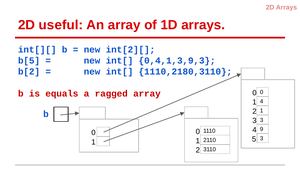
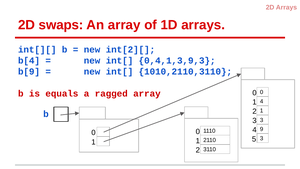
useful: useful -> swaps (61, 25)
b[5: b[5 -> b[4 (29, 61)
b[2: b[2 -> b[9 (29, 72)
1110,2180,3110: 1110,2180,3110 -> 1010,2110,3110 (185, 72)
